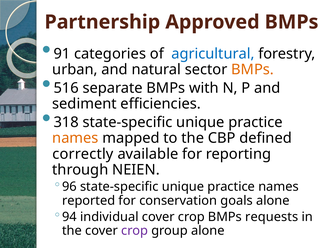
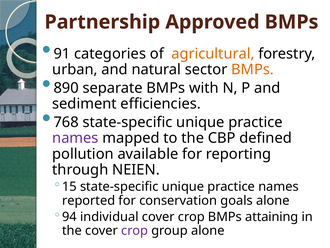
agricultural colour: blue -> orange (213, 54)
516: 516 -> 890 (66, 88)
318: 318 -> 768 (66, 122)
names colour: orange -> purple (75, 138)
correctly: correctly -> pollution (83, 154)
96: 96 -> 15 (69, 186)
requests: requests -> attaining (272, 216)
